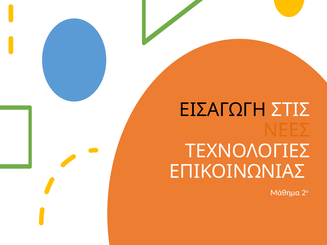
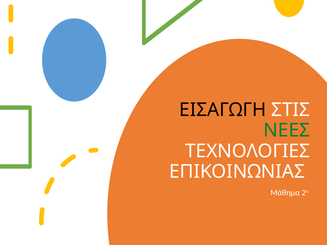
ΝΕΕΣ colour: orange -> green (287, 131)
